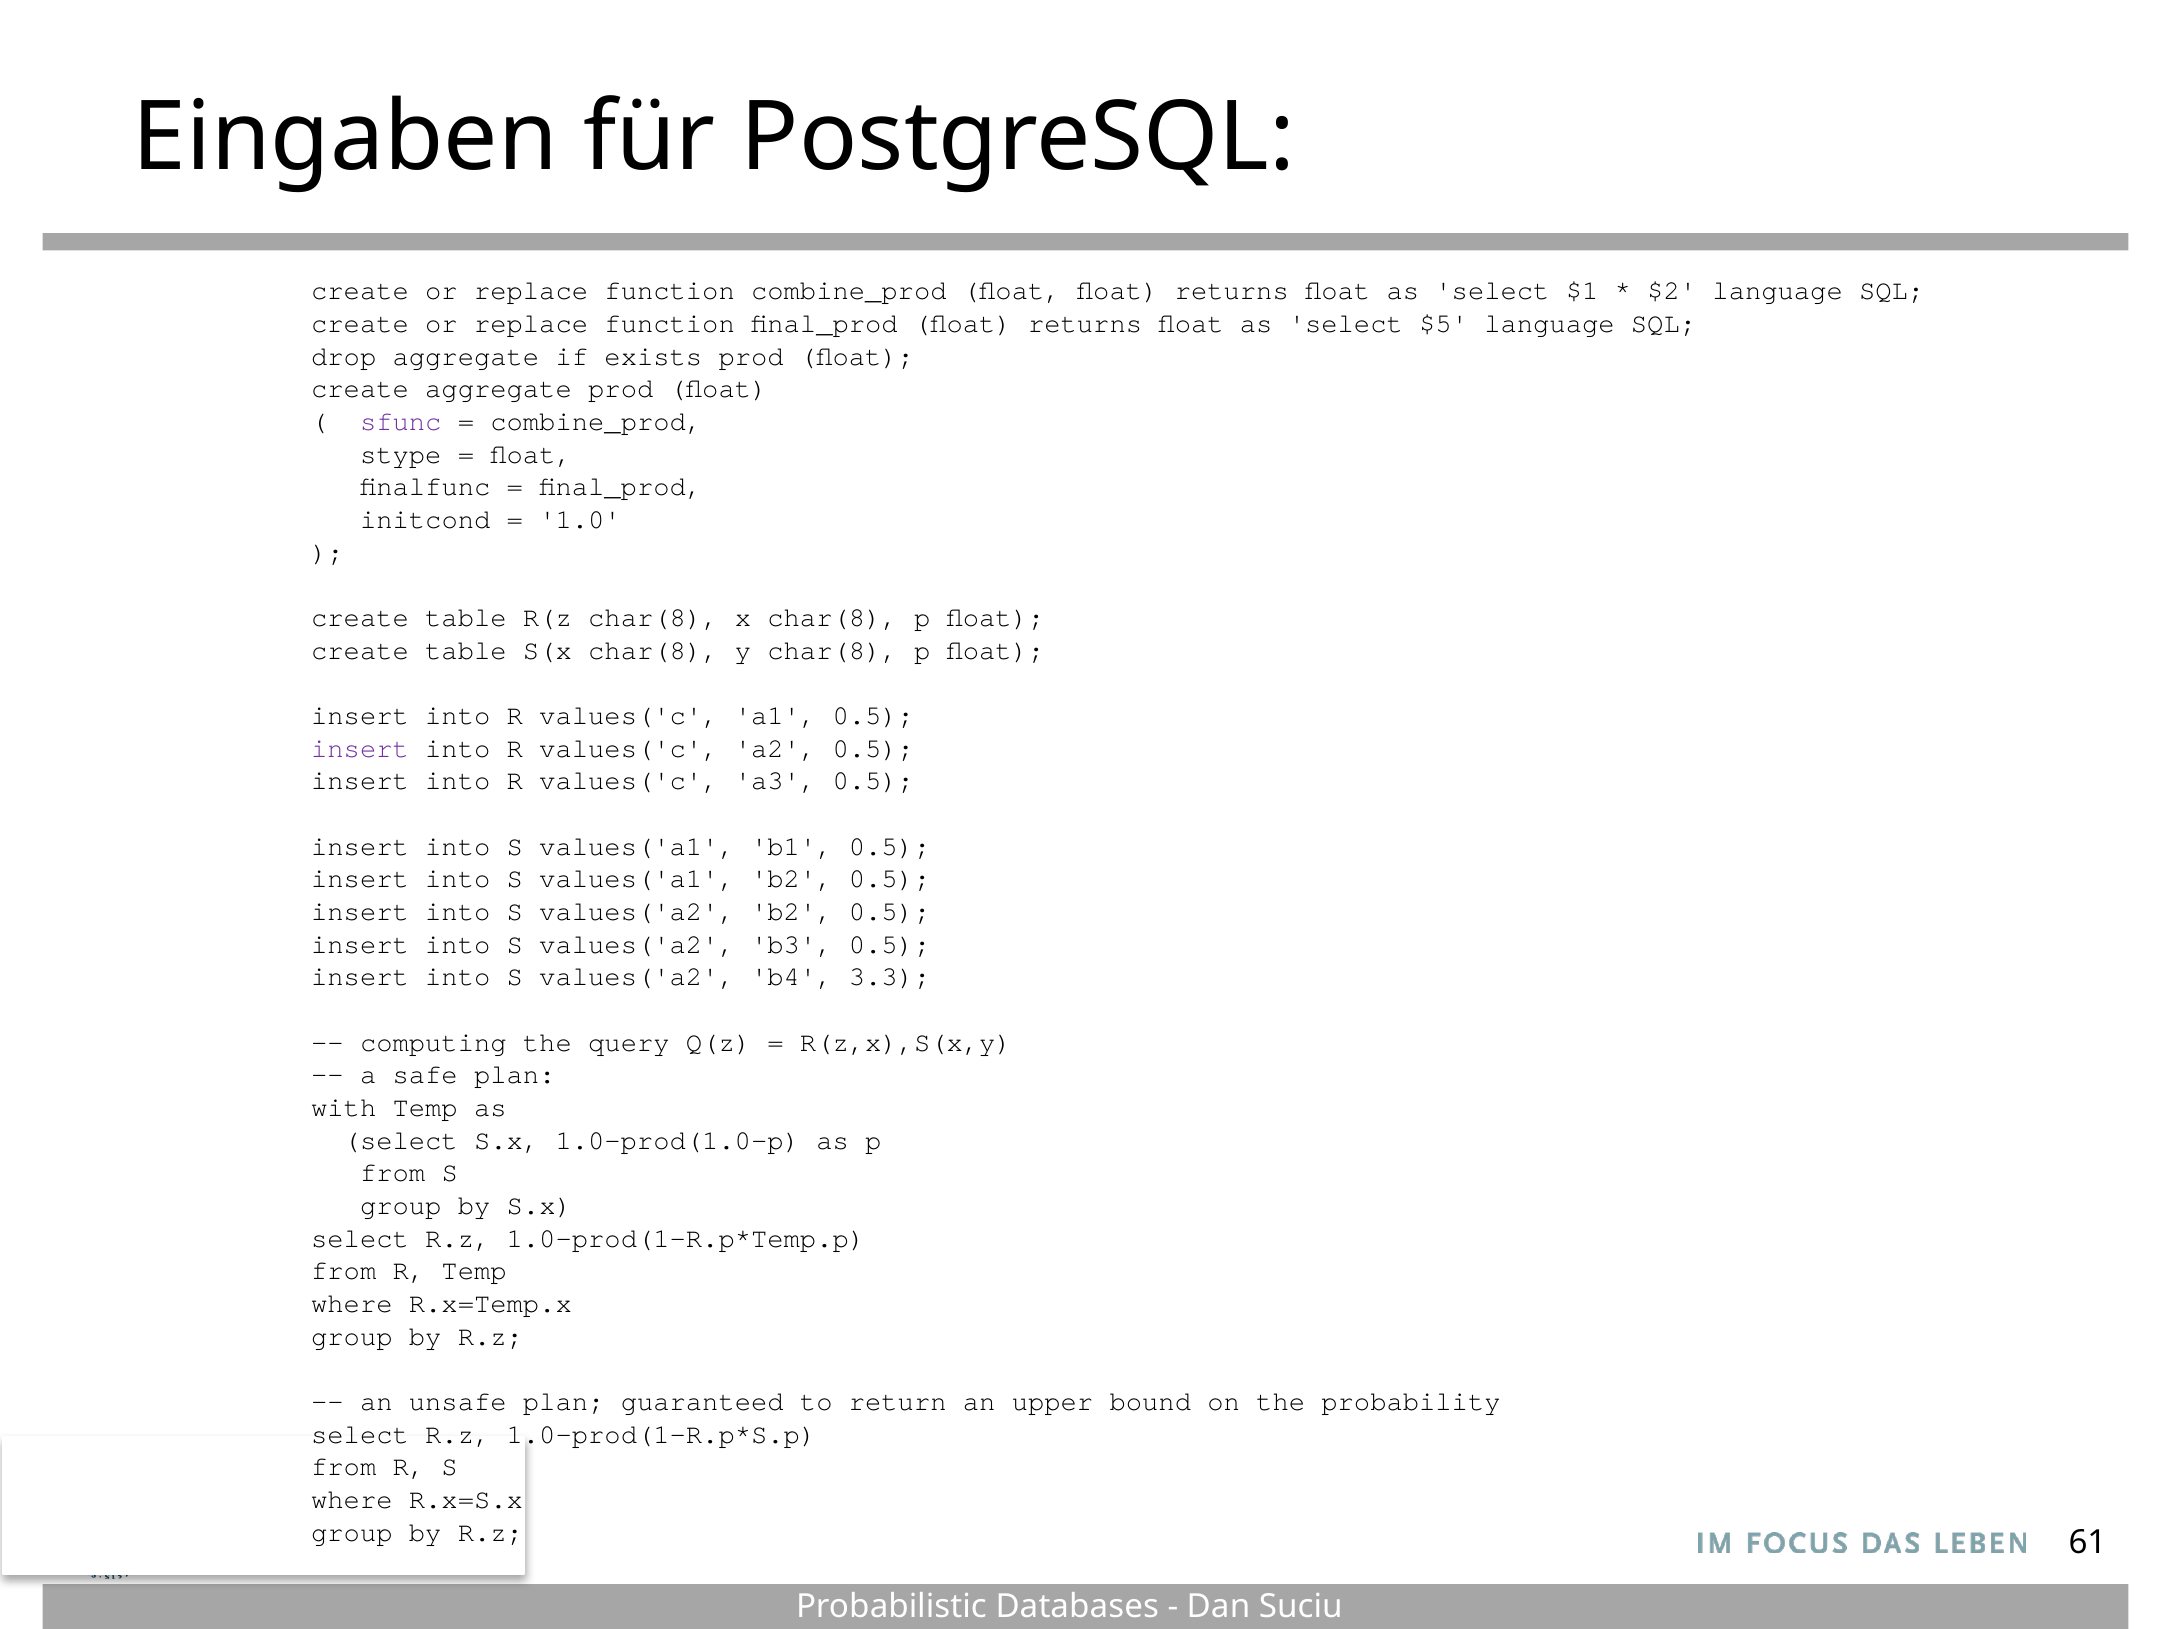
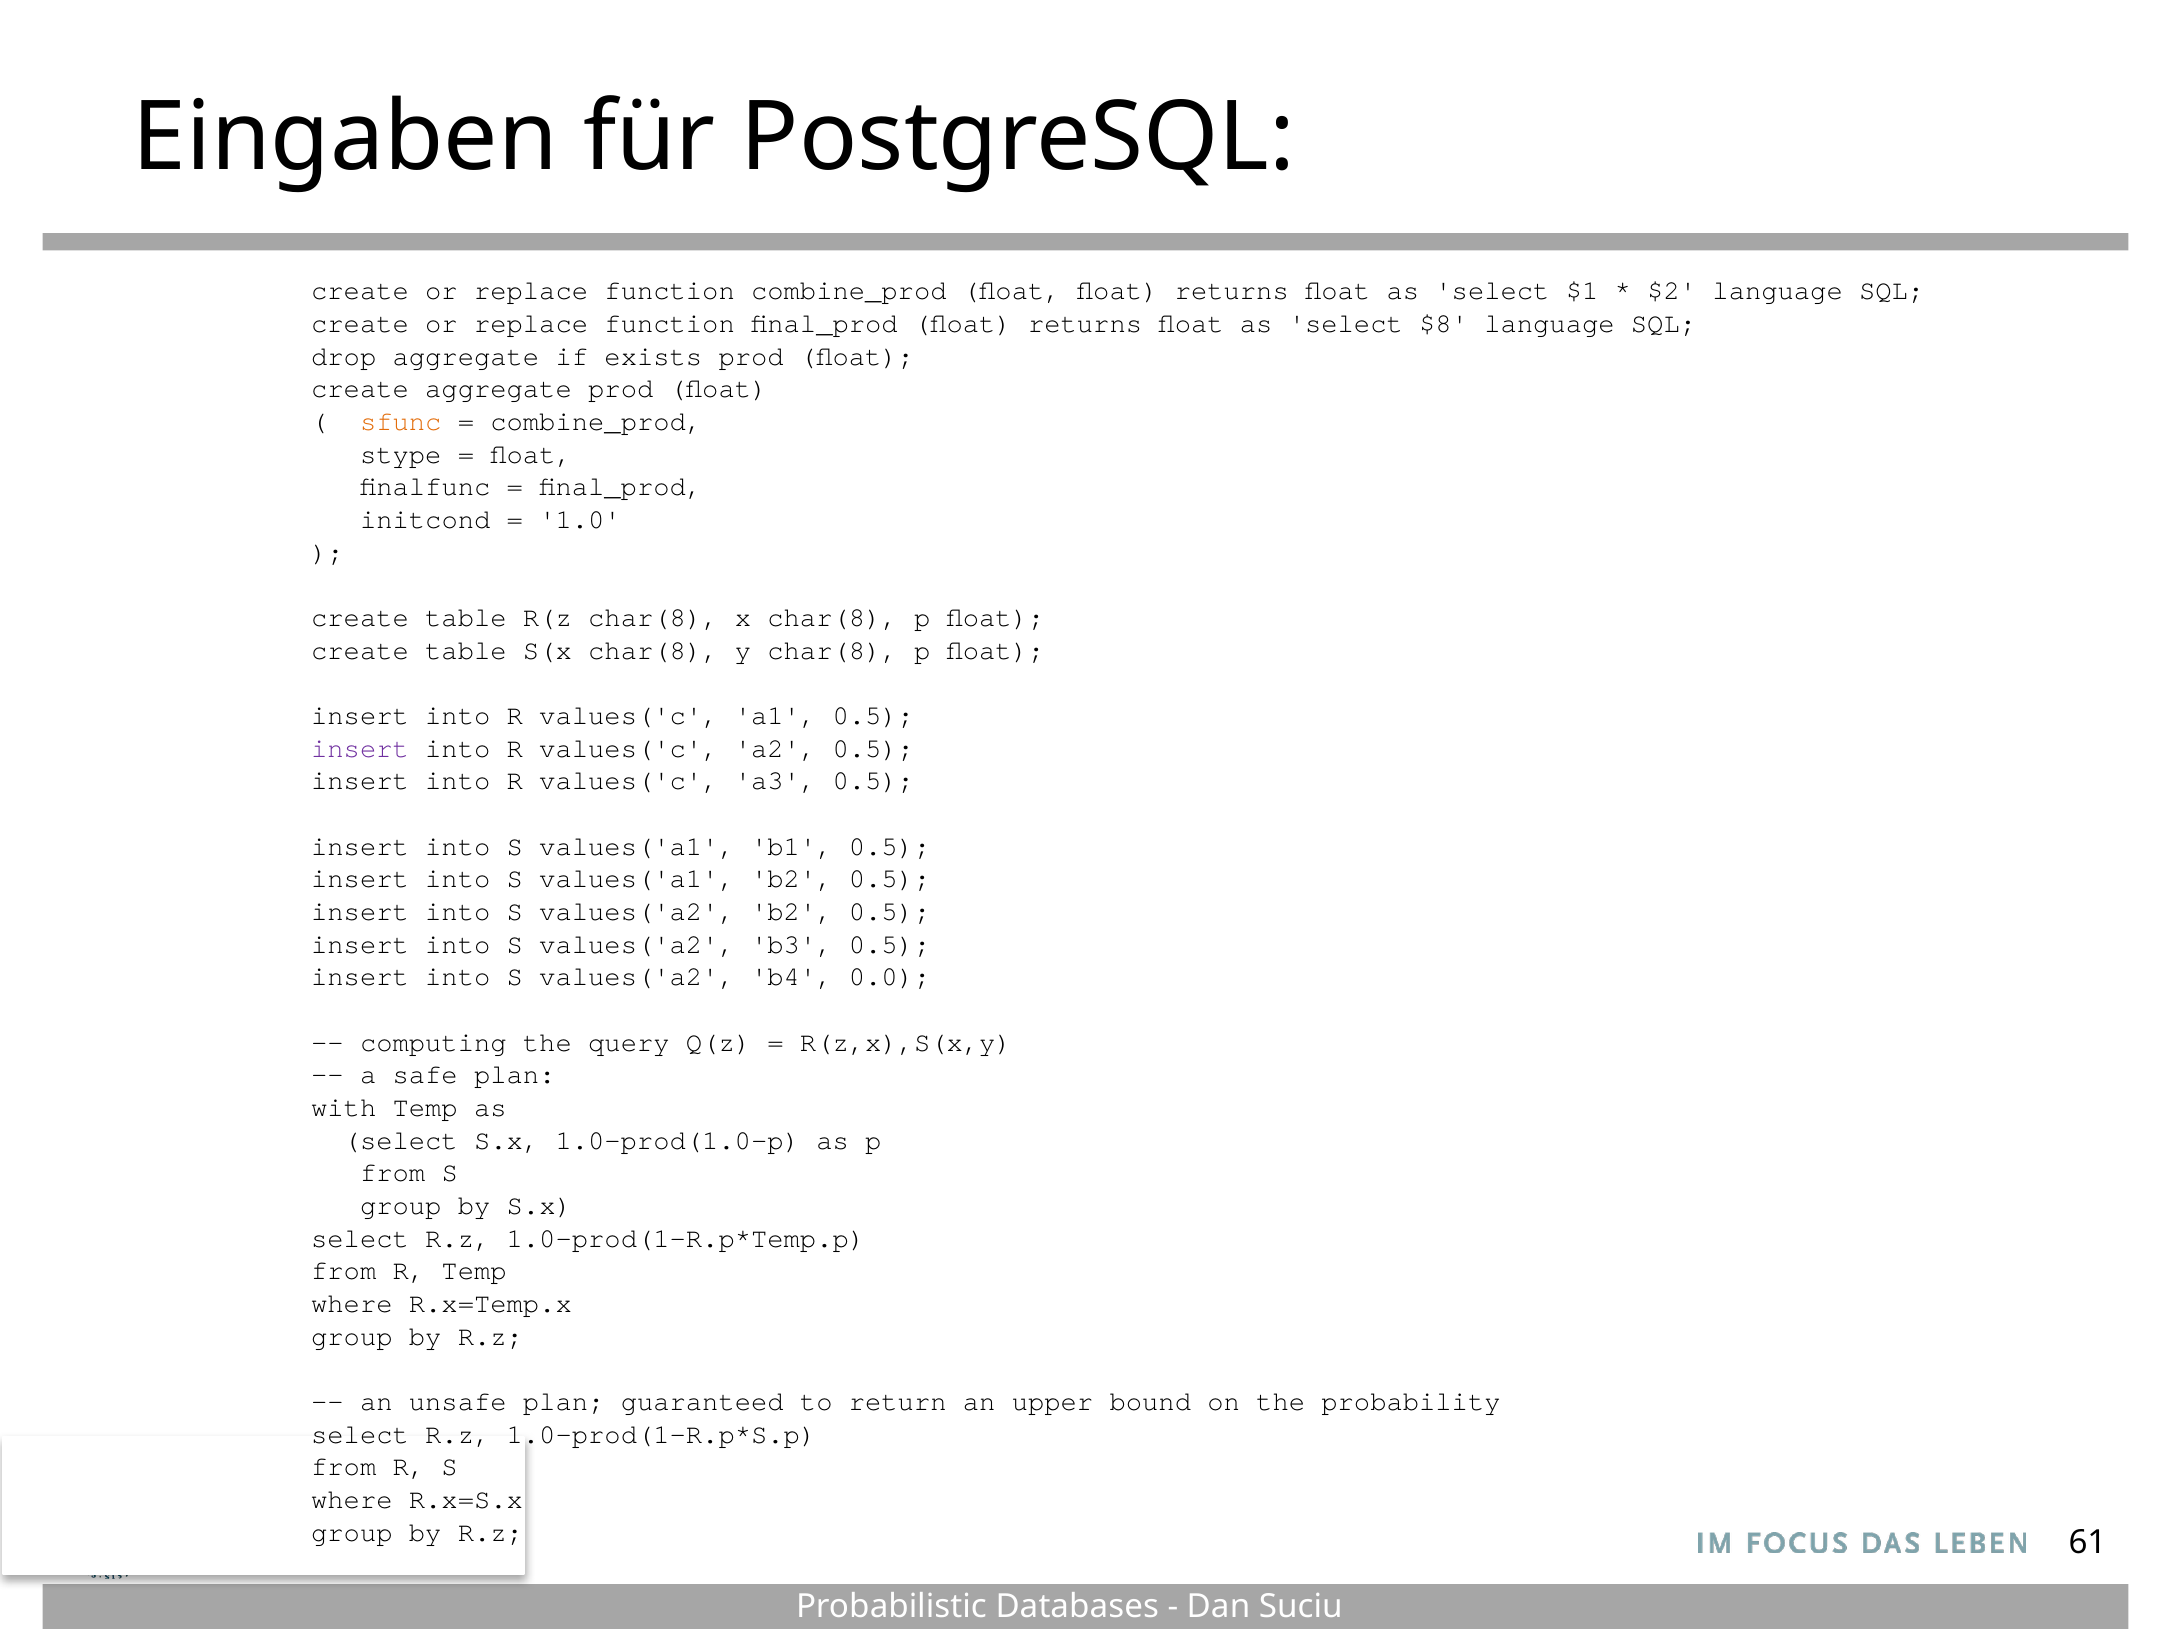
$5: $5 -> $8 (1444, 323)
sfunc colour: purple -> orange (401, 421)
3.3: 3.3 -> 0.0 (890, 976)
